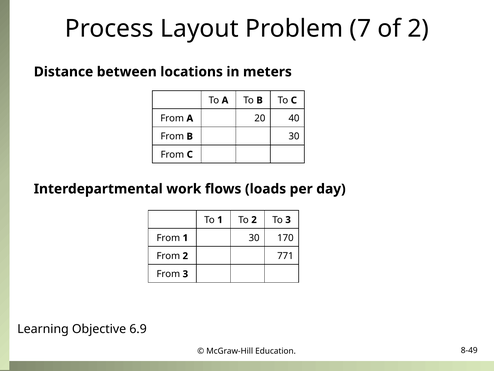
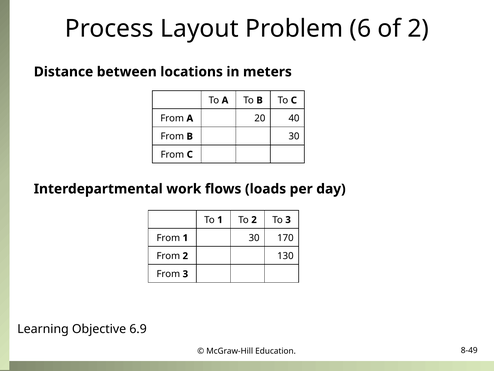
7: 7 -> 6 (360, 28)
771: 771 -> 130 (285, 256)
